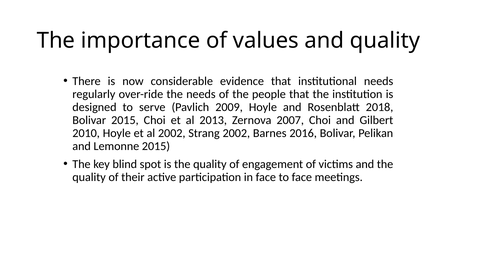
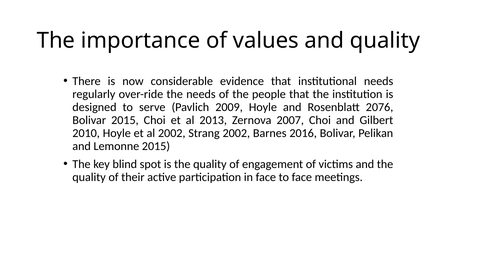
2018: 2018 -> 2076 (380, 107)
